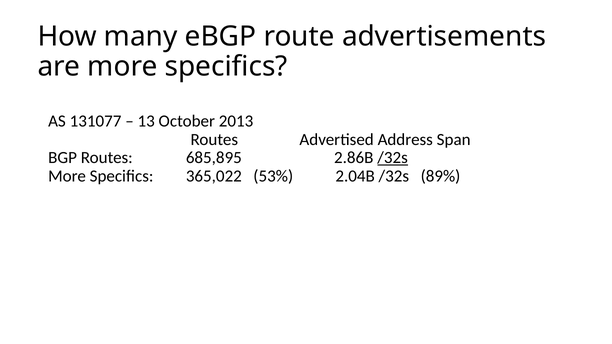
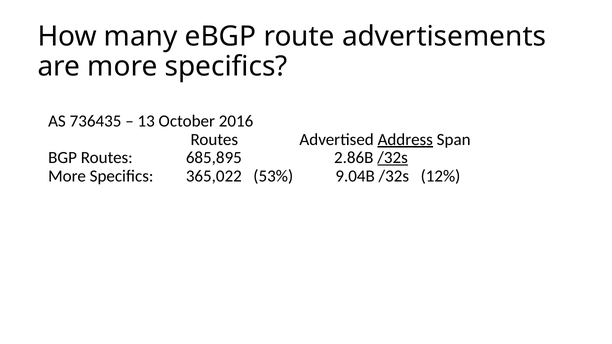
131077: 131077 -> 736435 (96, 121)
2013: 2013 -> 2016 (236, 121)
Address underline: none -> present (405, 140)
2.04B: 2.04B -> 9.04B (355, 176)
89%: 89% -> 12% (441, 176)
